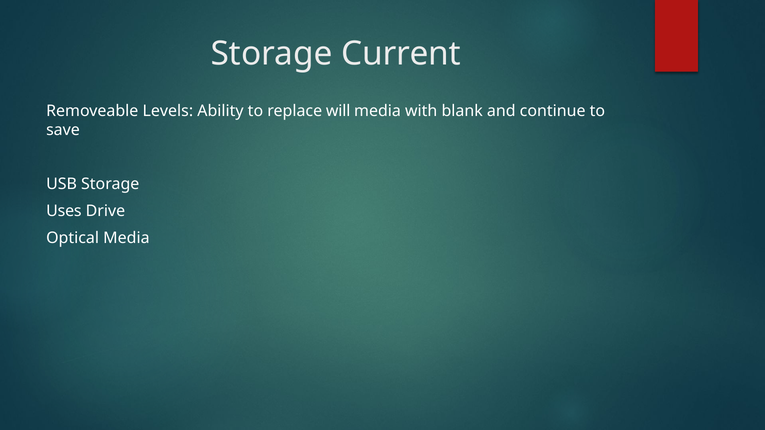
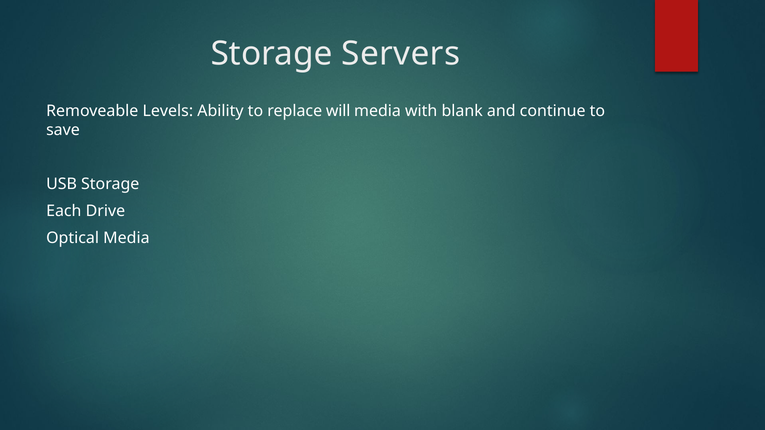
Current: Current -> Servers (401, 54)
Uses: Uses -> Each (64, 211)
